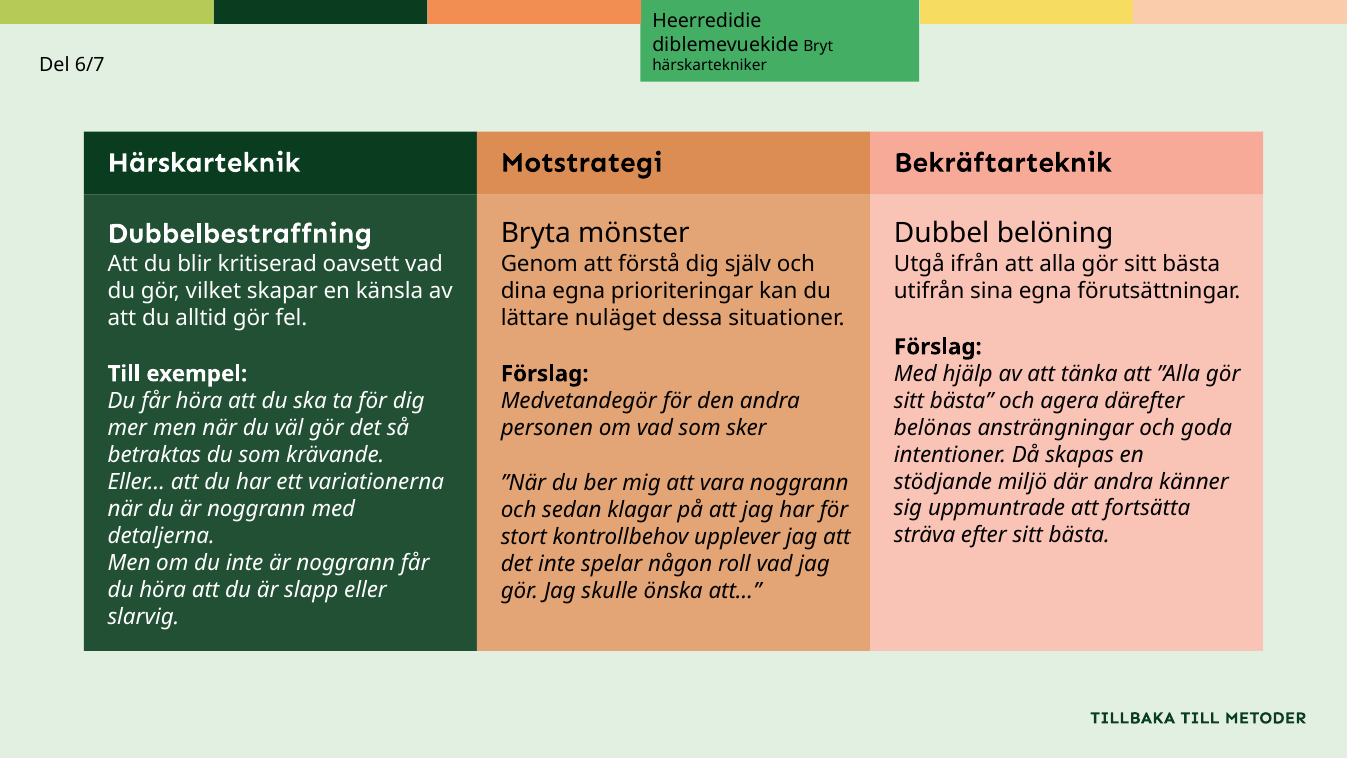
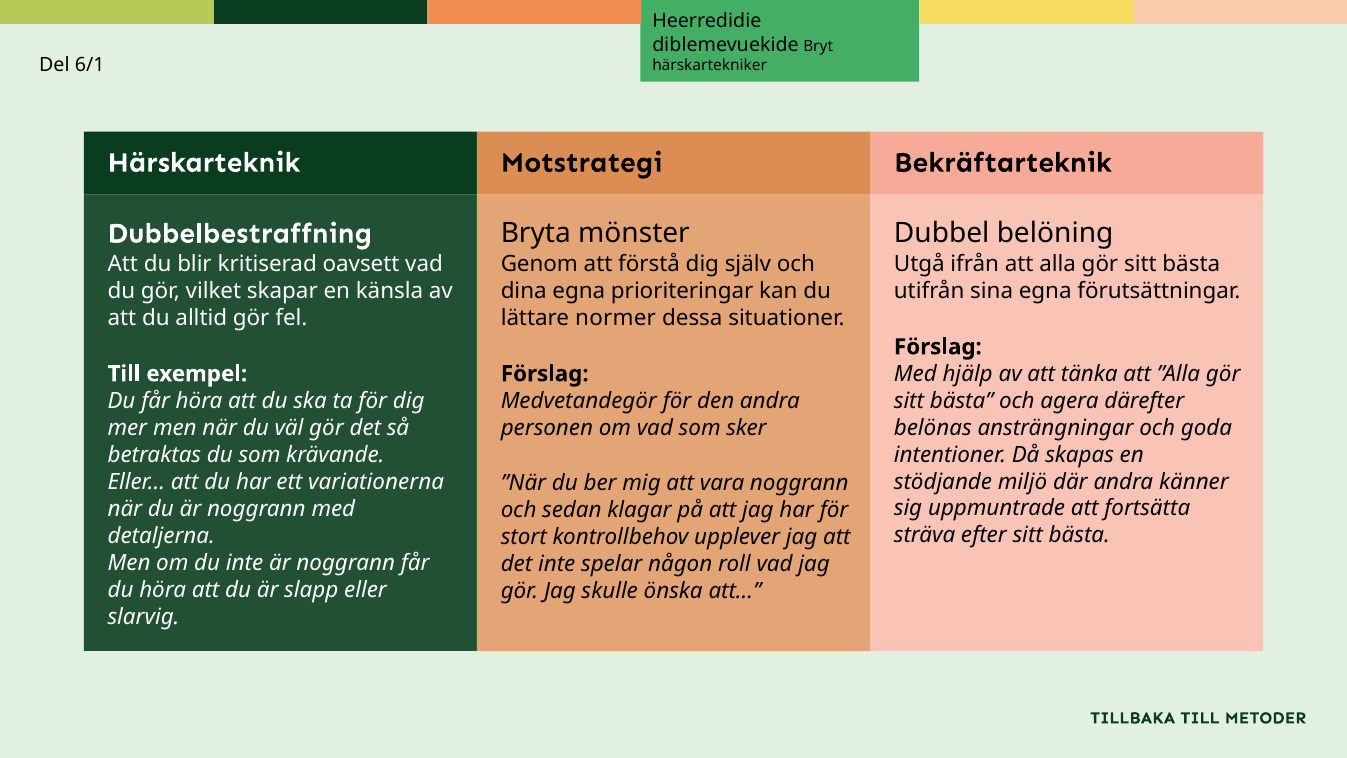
6/7: 6/7 -> 6/1 (90, 65)
nuläget: nuläget -> normer (616, 318)
